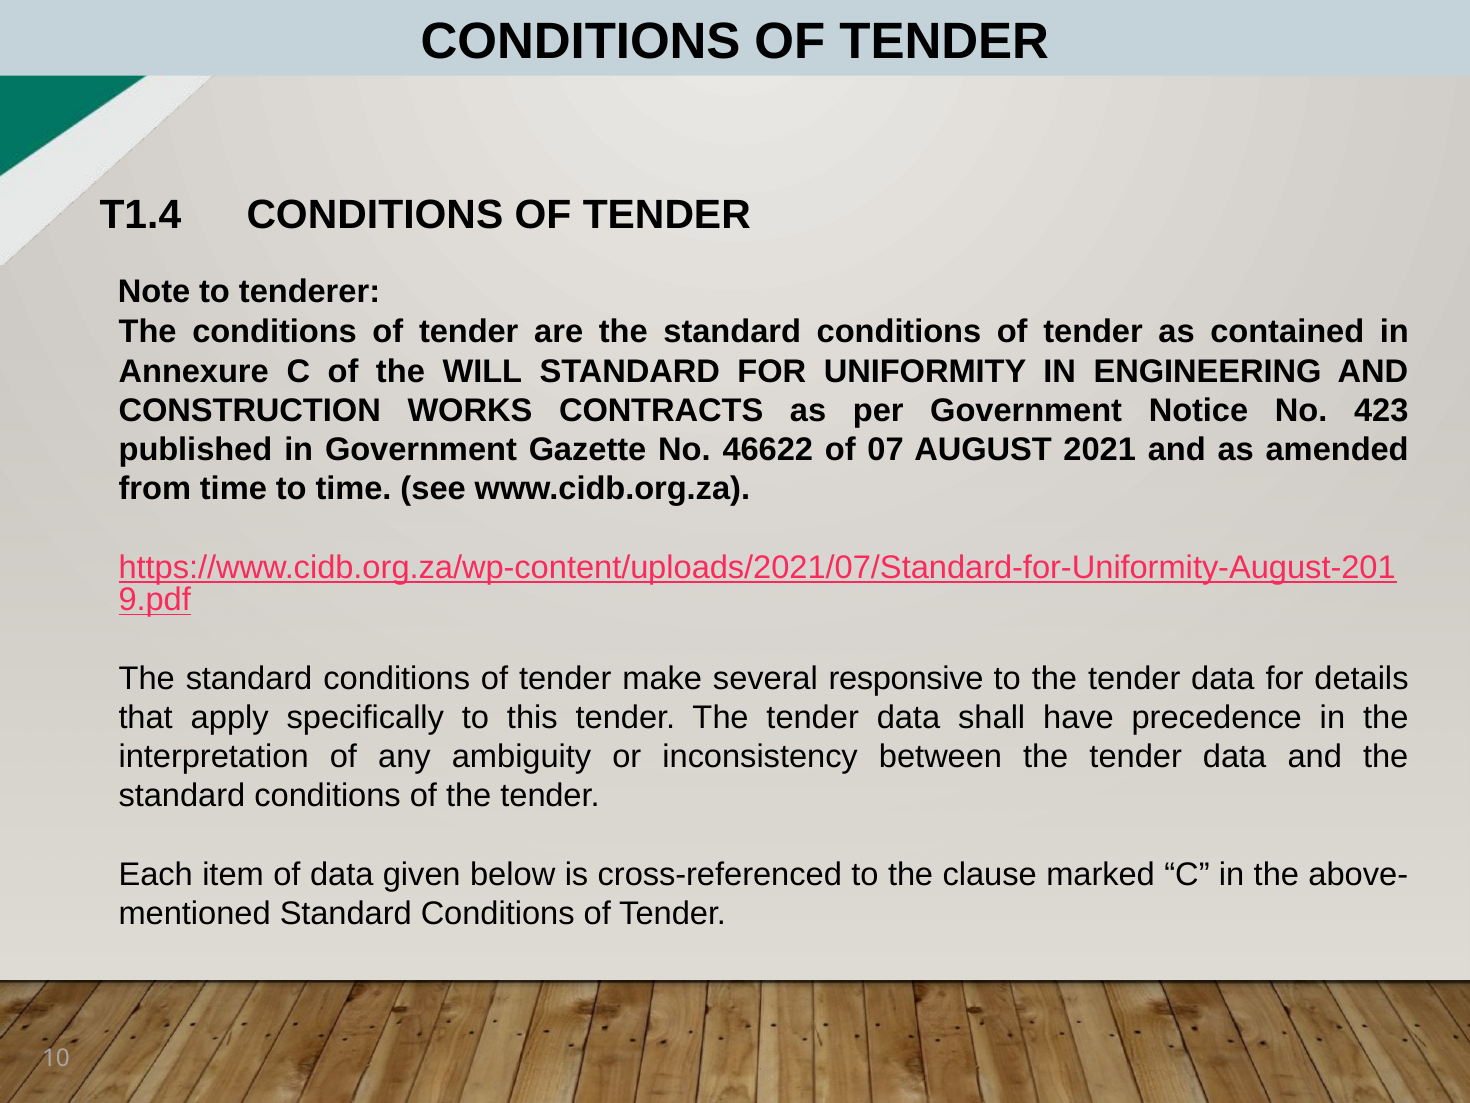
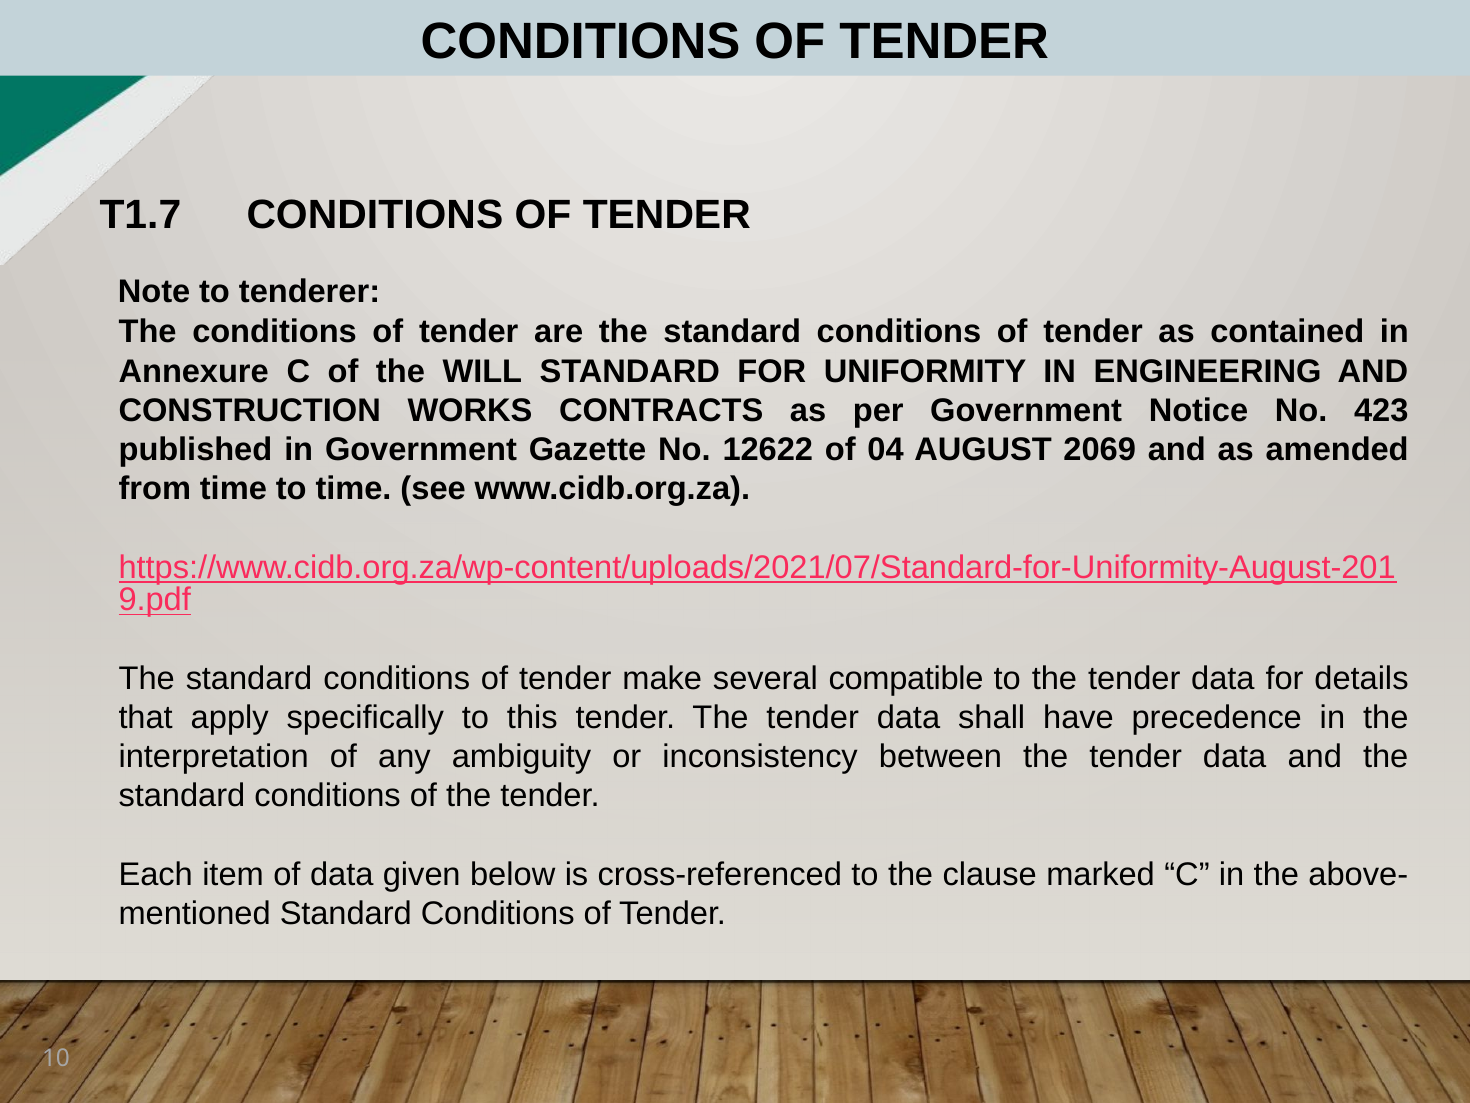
T1.4: T1.4 -> T1.7 (140, 215)
46622: 46622 -> 12622 (768, 450)
07: 07 -> 04 (886, 450)
2021: 2021 -> 2069 (1100, 450)
responsive: responsive -> compatible (906, 678)
